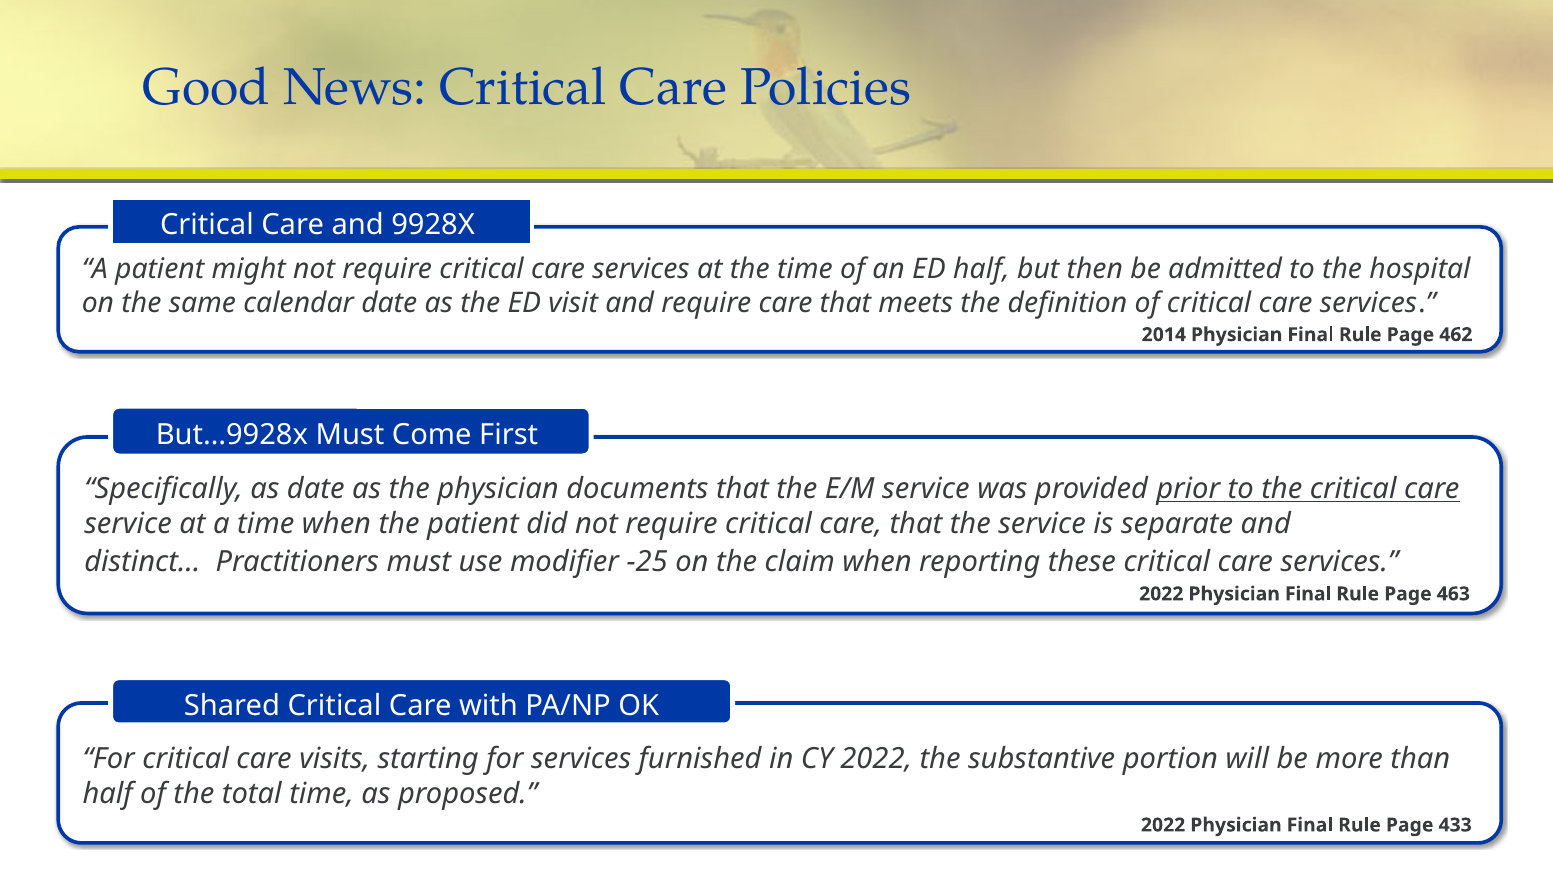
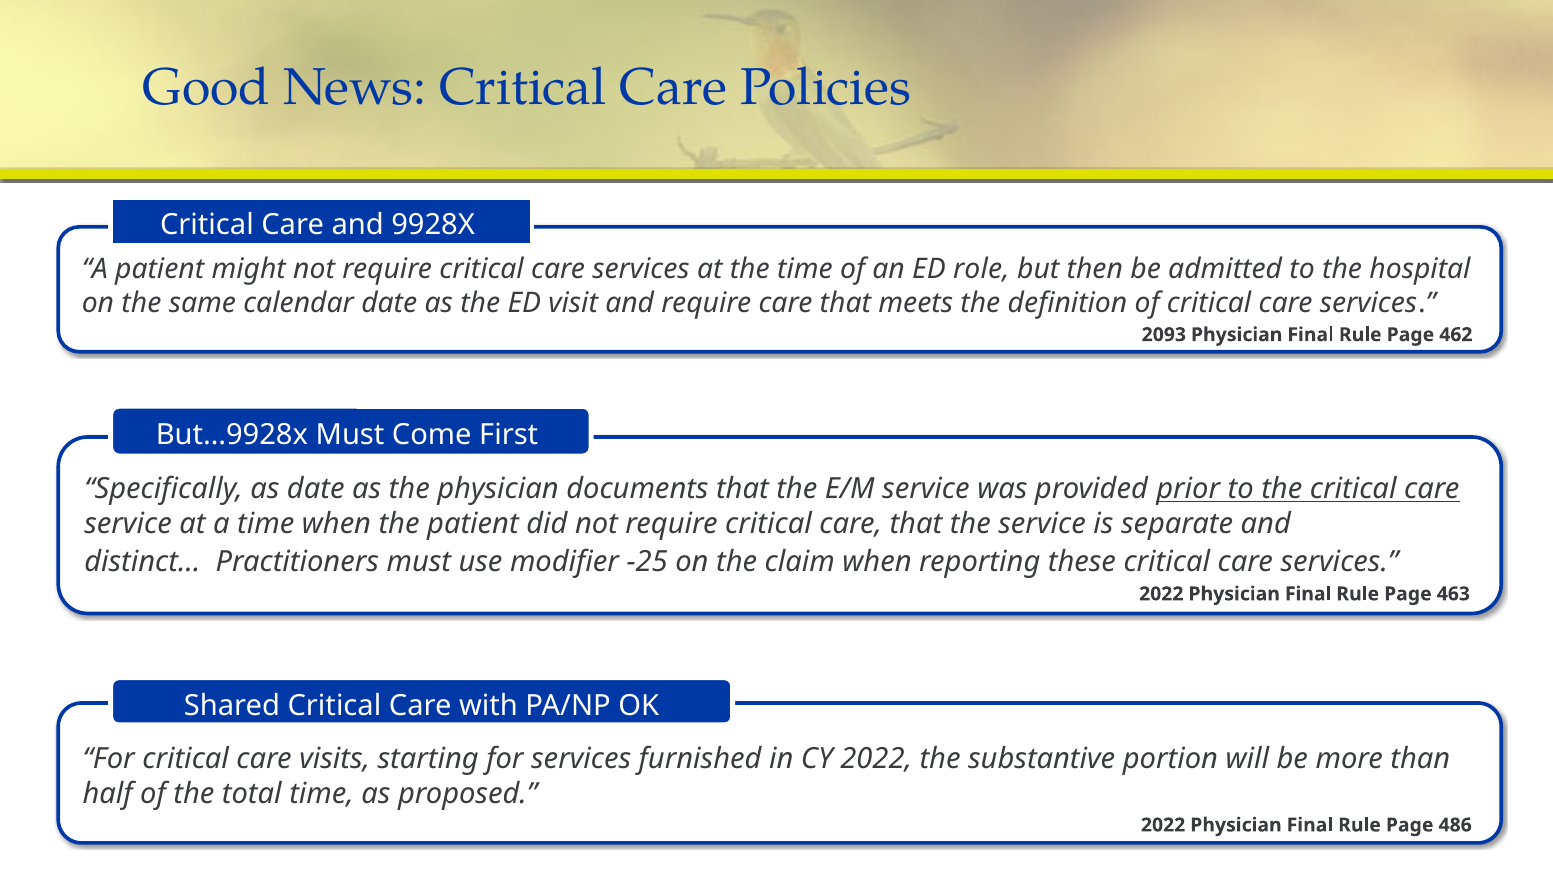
ED half: half -> role (981, 269)
2014: 2014 -> 2093 (1164, 335)
433: 433 -> 486 (1455, 825)
